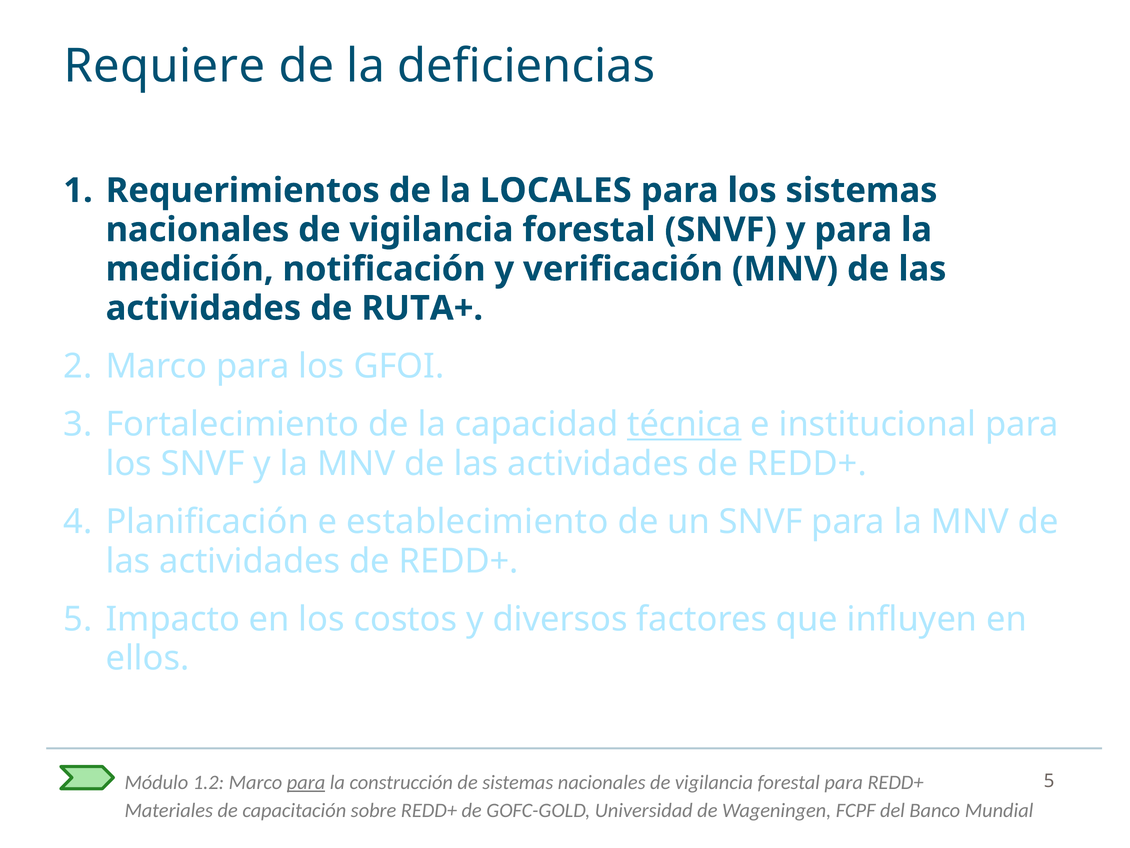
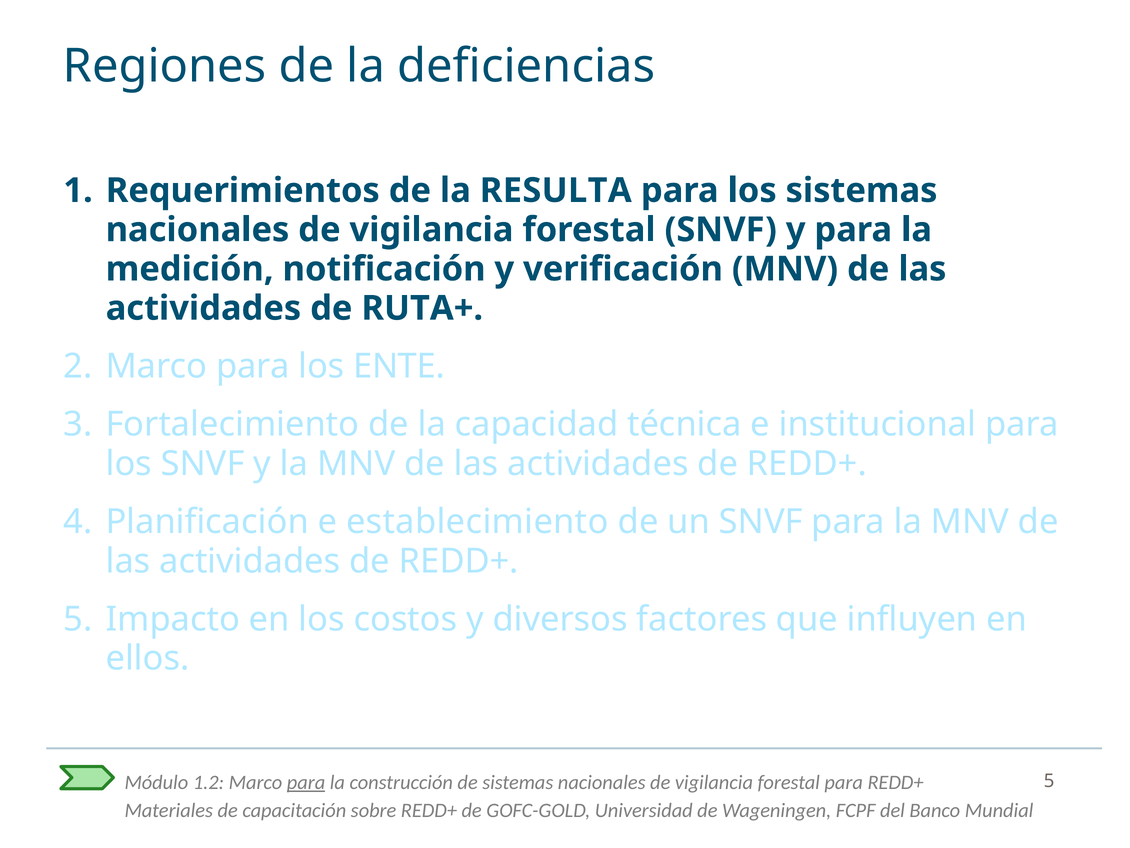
Requiere: Requiere -> Regiones (165, 66)
LOCALES: LOCALES -> RESULTA (556, 190)
GFOI: GFOI -> ENTE (399, 366)
técnica underline: present -> none (684, 424)
